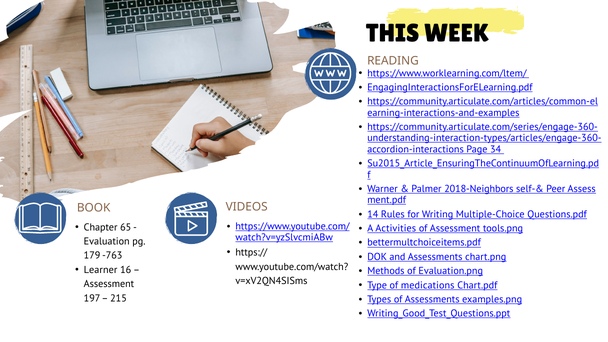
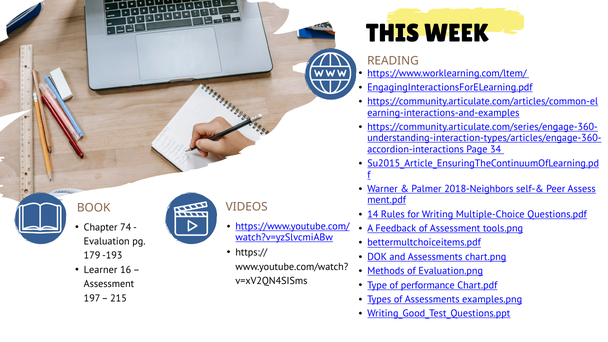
65: 65 -> 74 (126, 227)
Activities: Activities -> Feedback (396, 228)
-763: -763 -> -193 (112, 256)
medications: medications -> performance (428, 285)
